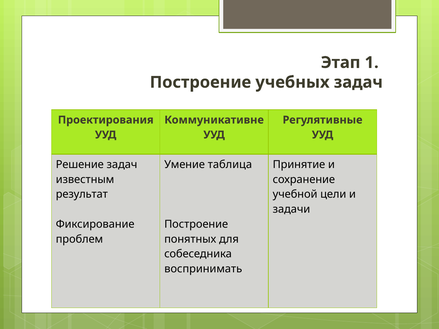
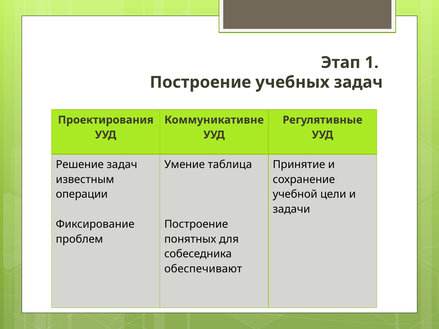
результат: результат -> операции (82, 194)
воспринимать: воспринимать -> обеспечивают (203, 269)
